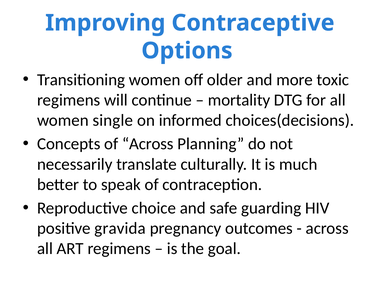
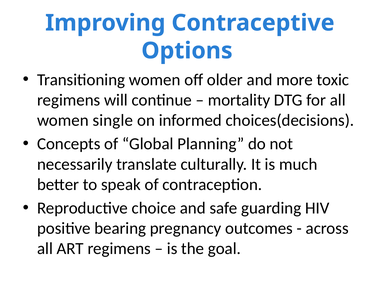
of Across: Across -> Global (148, 144)
gravida: gravida -> bearing (120, 228)
